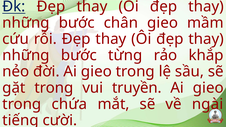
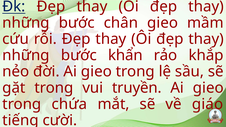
từng: từng -> khẩn (125, 55)
ngài: ngài -> giáo (208, 104)
